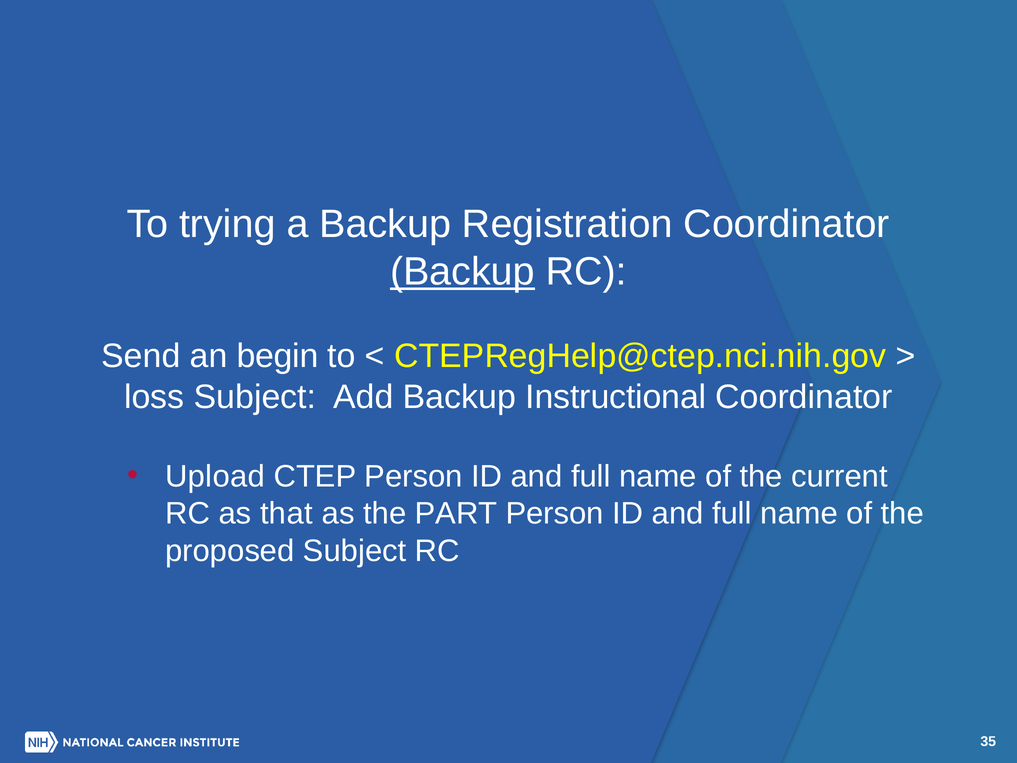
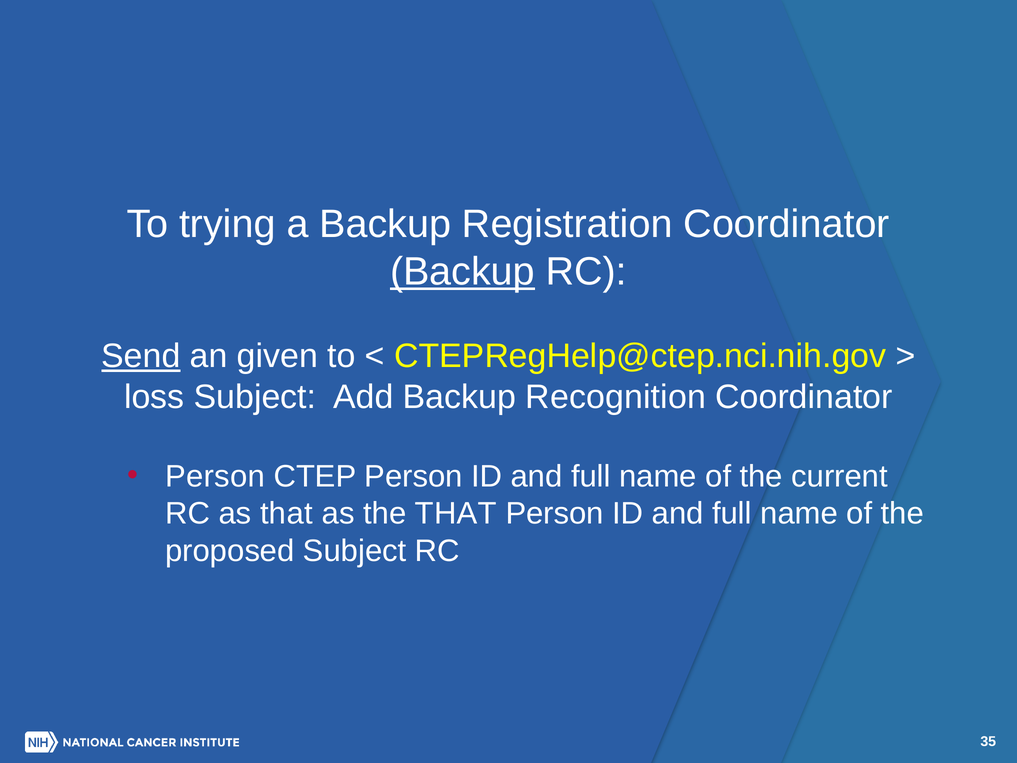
Send underline: none -> present (141, 356)
begin: begin -> given (277, 356)
Instructional: Instructional -> Recognition (616, 397)
Upload: Upload -> Person (215, 476)
the PART: PART -> THAT (456, 513)
